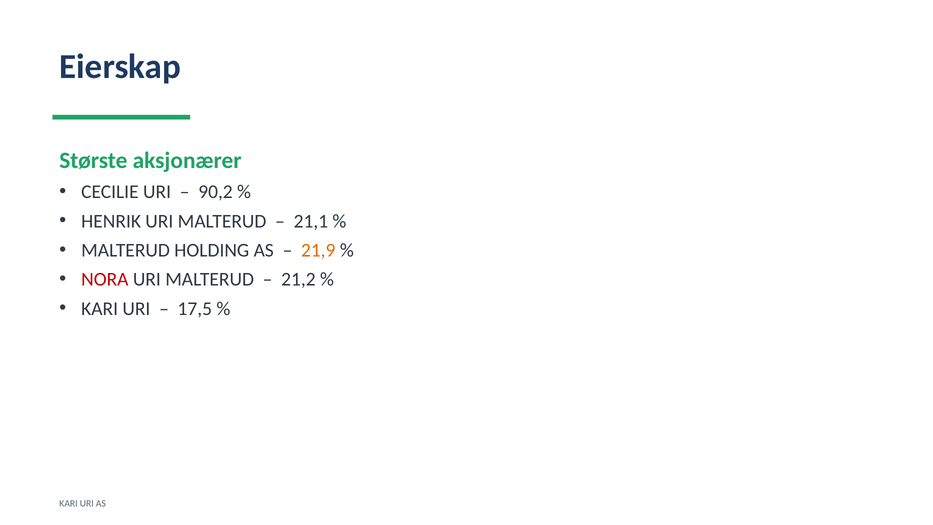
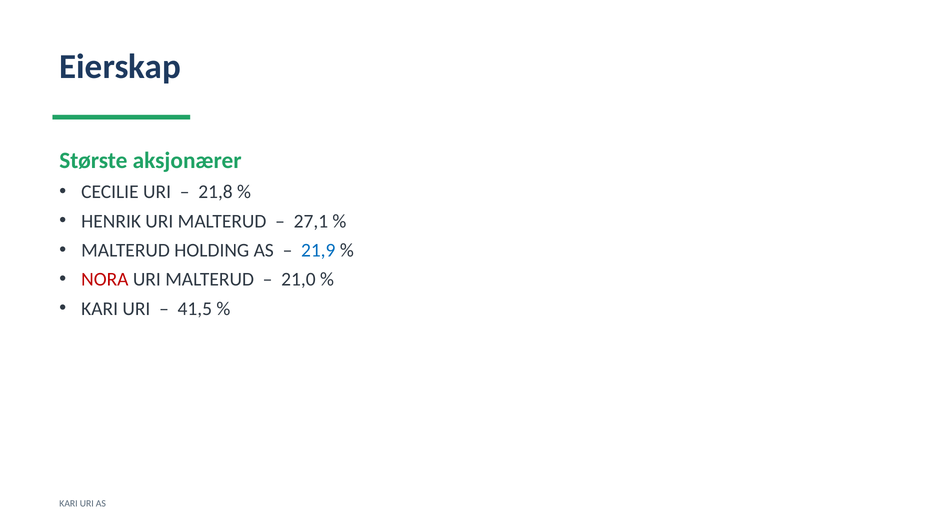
90,2: 90,2 -> 21,8 (215, 192)
21,1: 21,1 -> 27,1 (311, 221)
21,9 colour: orange -> blue (318, 250)
21,2: 21,2 -> 21,0 (298, 279)
17,5: 17,5 -> 41,5 (195, 309)
